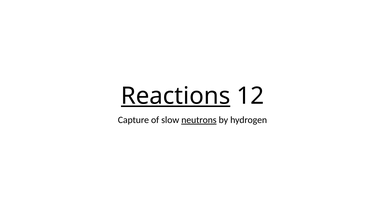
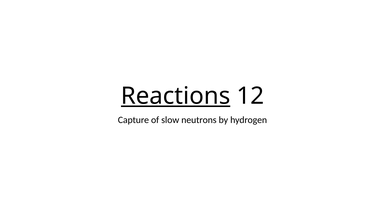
neutrons underline: present -> none (199, 120)
